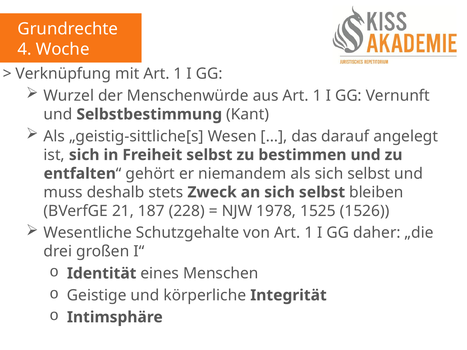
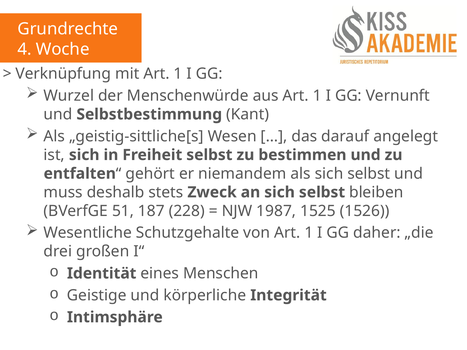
21: 21 -> 51 (123, 211)
1978: 1978 -> 1987 (276, 211)
